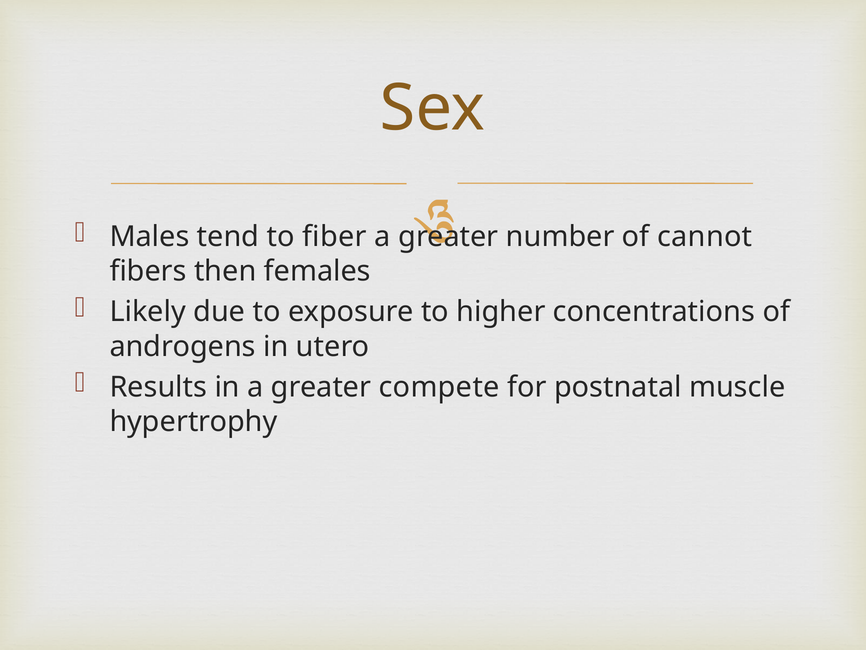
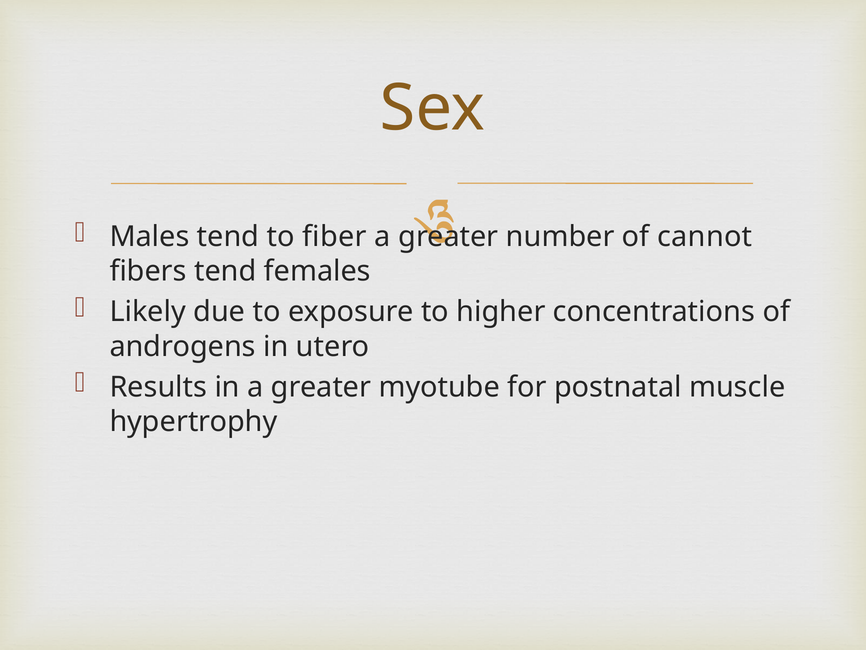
fibers then: then -> tend (225, 271)
compete: compete -> myotube (439, 387)
